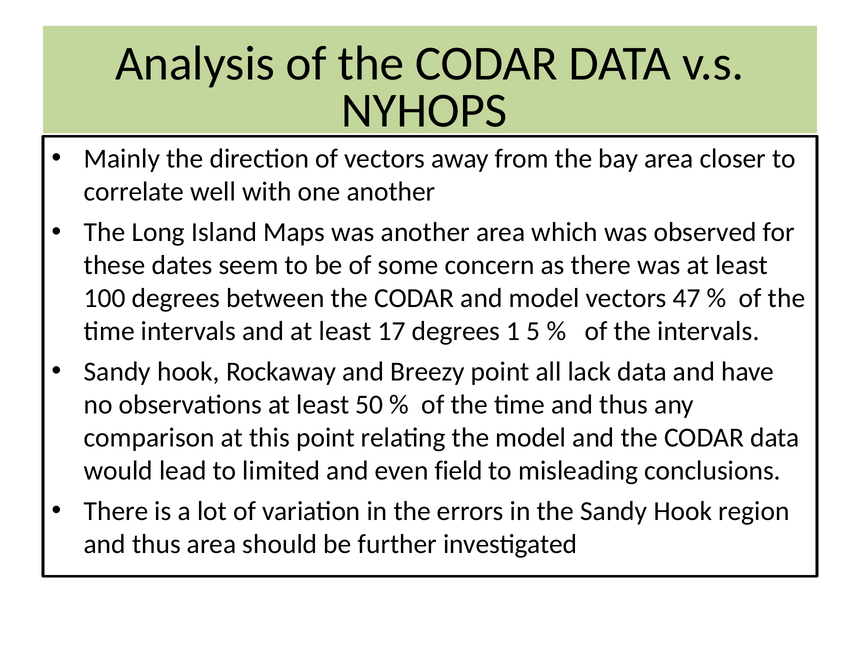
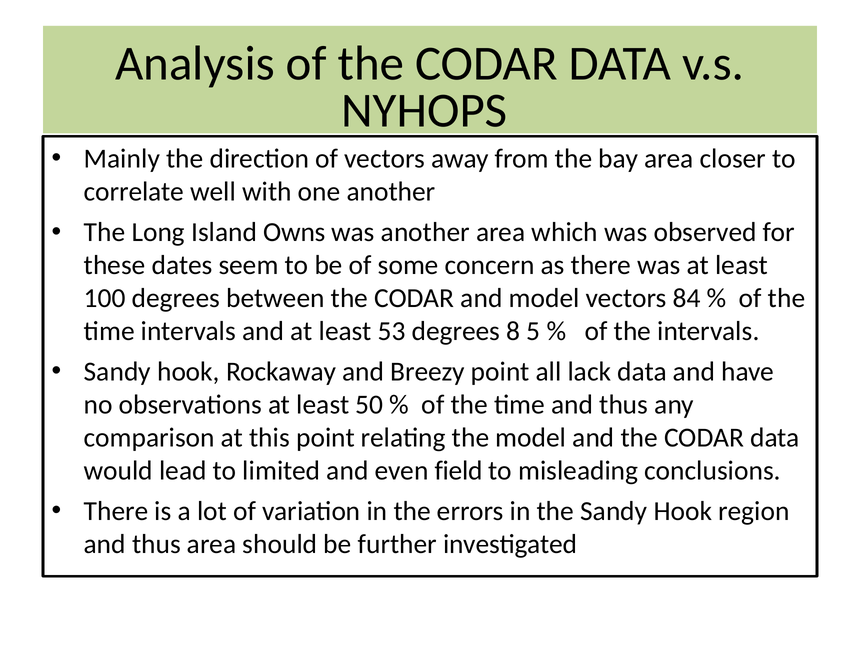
Maps: Maps -> Owns (294, 232)
47: 47 -> 84 (687, 298)
17: 17 -> 53 (392, 331)
1: 1 -> 8 (513, 331)
